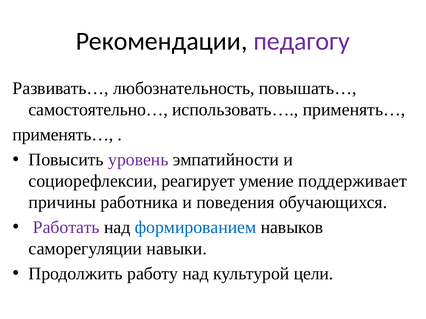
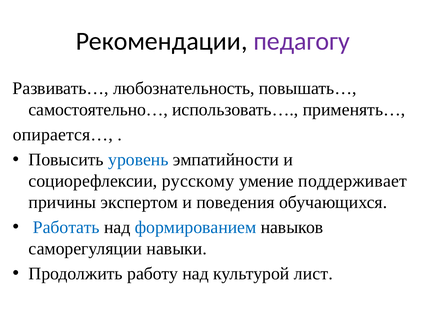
применять…: применять… -> опирается… (63, 135)
уровень colour: purple -> blue (138, 160)
реагирует: реагирует -> русскому (198, 181)
работника: работника -> экспертом (139, 203)
Работать colour: purple -> blue (66, 228)
цели: цели -> лист (313, 274)
